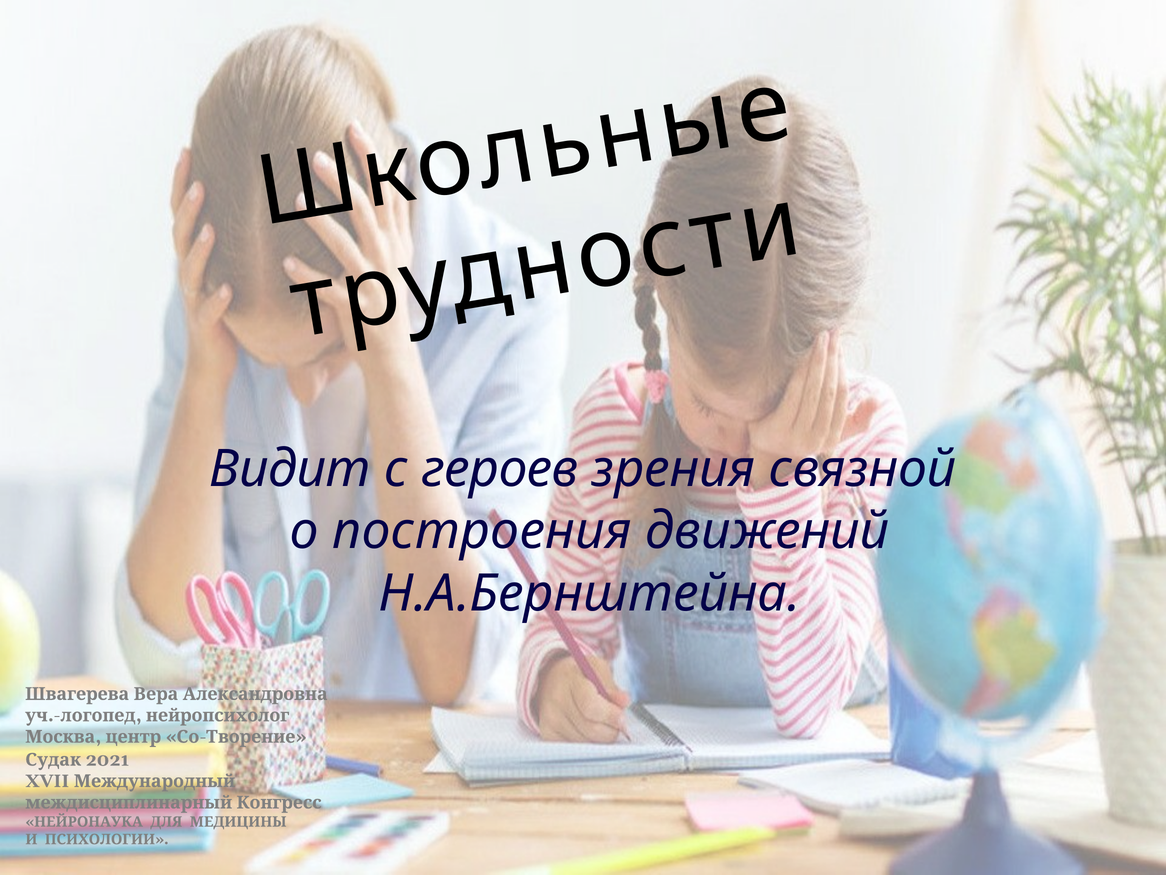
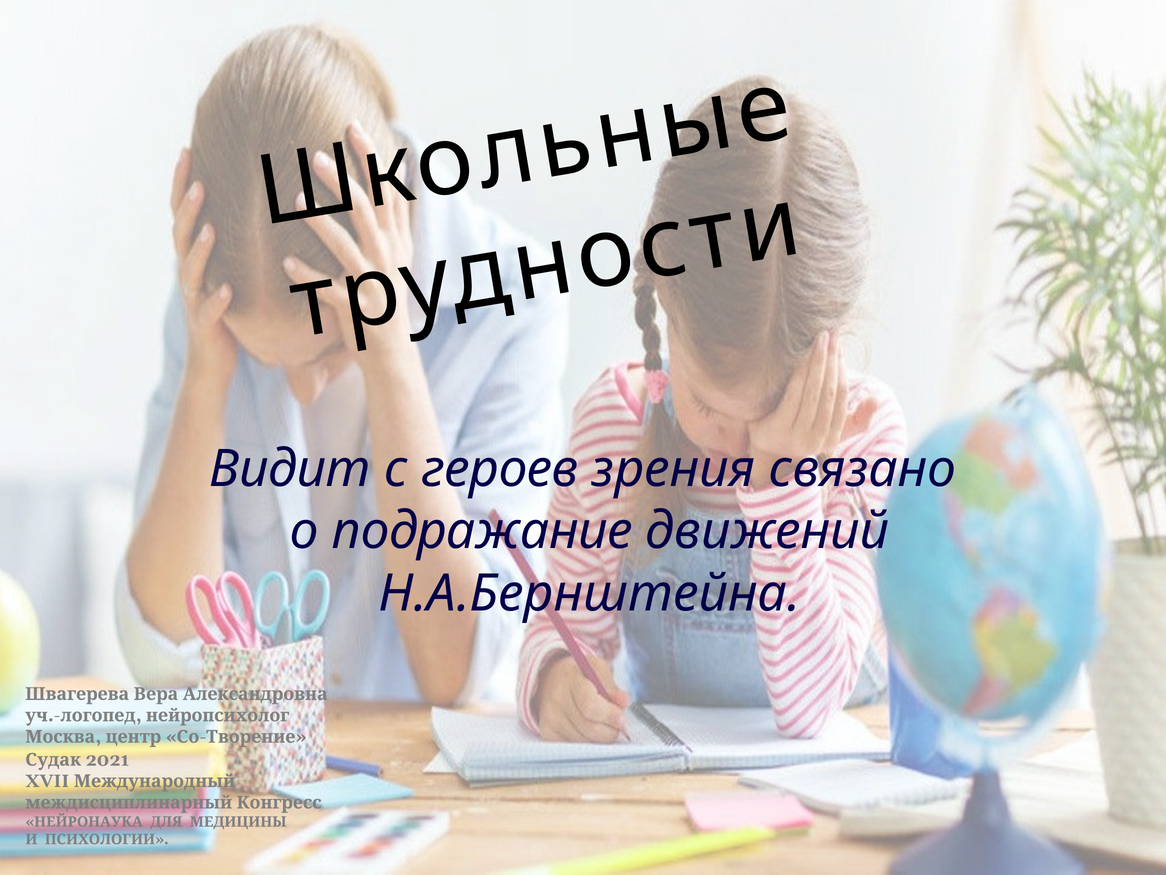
связной: связной -> связано (863, 469)
построения: построения -> подражание (482, 531)
